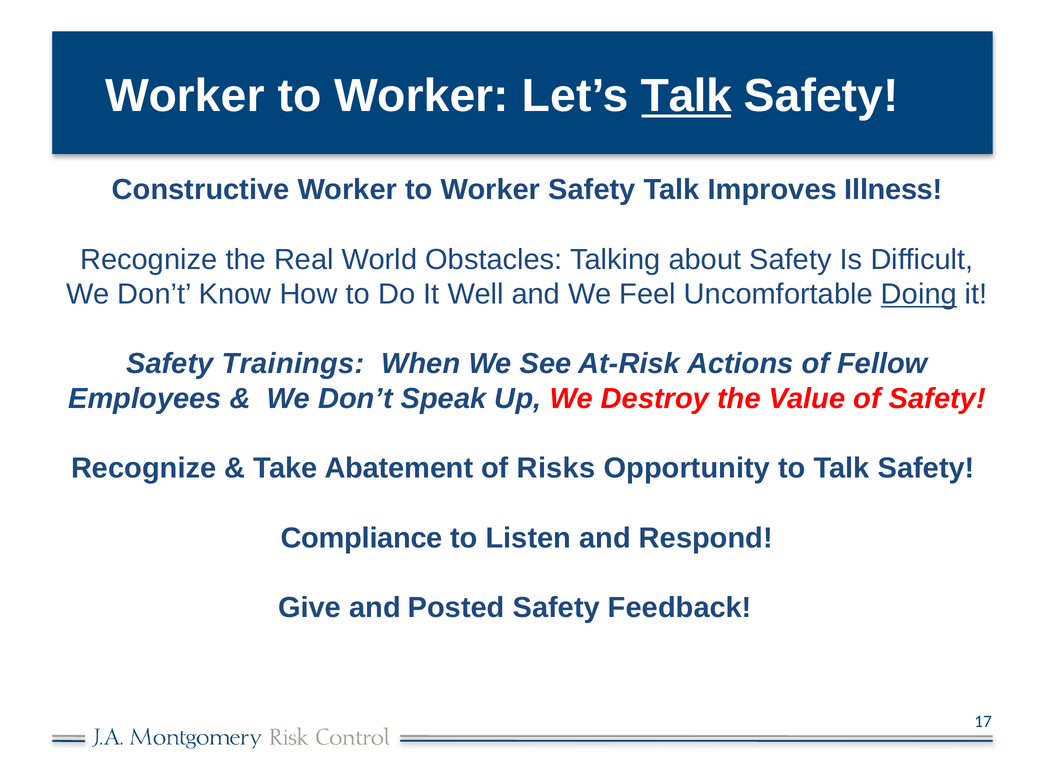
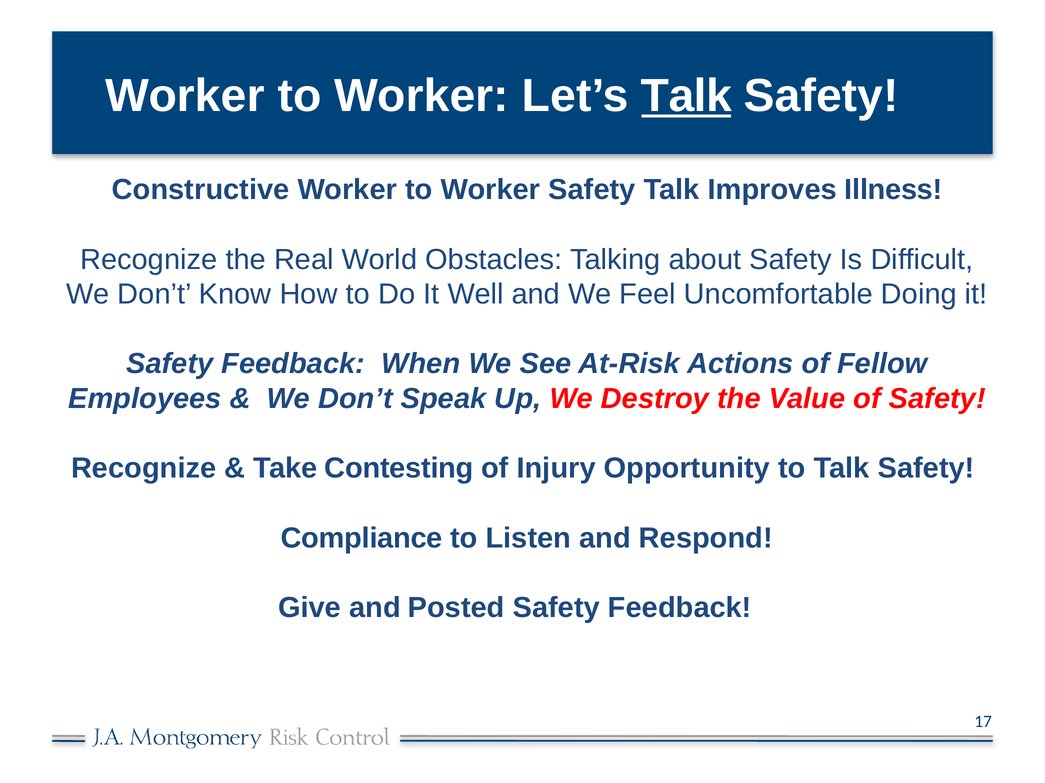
Doing underline: present -> none (919, 295)
Trainings: Trainings -> Feedback (293, 364)
Abatement: Abatement -> Contesting (399, 469)
Risks: Risks -> Injury (556, 469)
